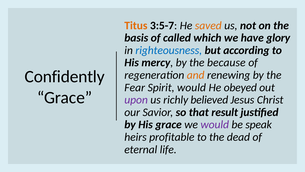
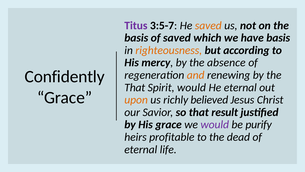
Titus colour: orange -> purple (136, 25)
of called: called -> saved (177, 38)
have glory: glory -> basis (278, 38)
righteousness colour: blue -> orange (169, 50)
because: because -> absence (226, 63)
Fear: Fear -> That (135, 87)
He obeyed: obeyed -> eternal (240, 87)
upon colour: purple -> orange (136, 100)
speak: speak -> purify (259, 124)
